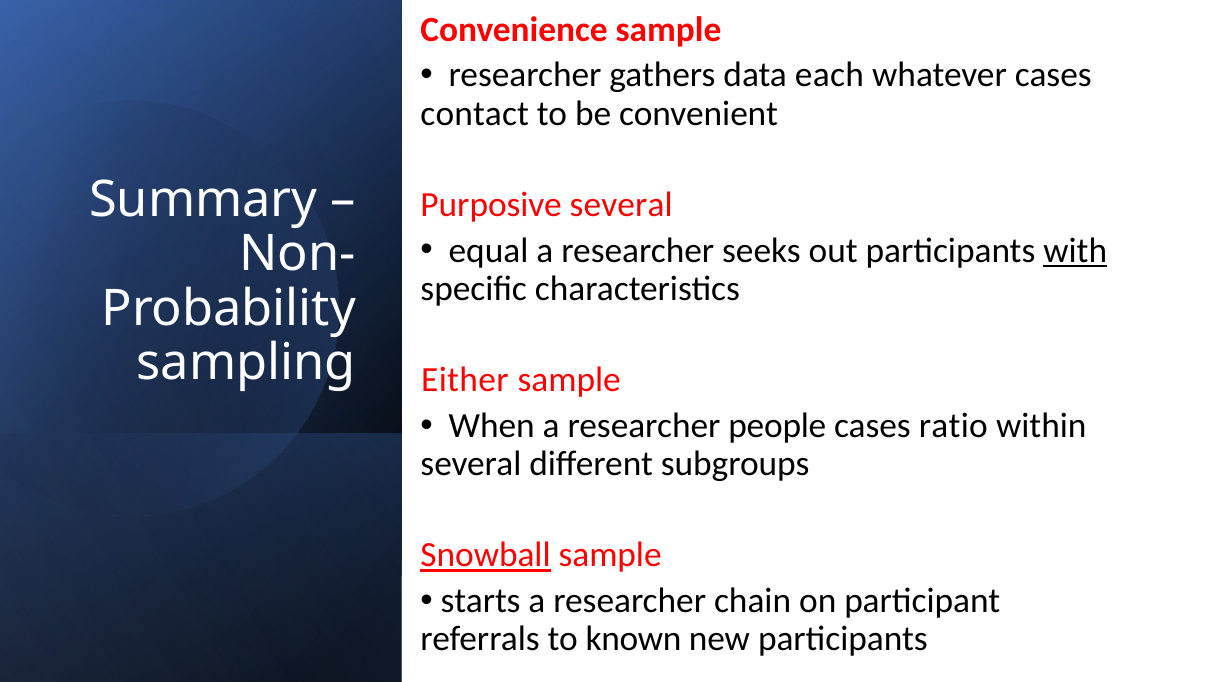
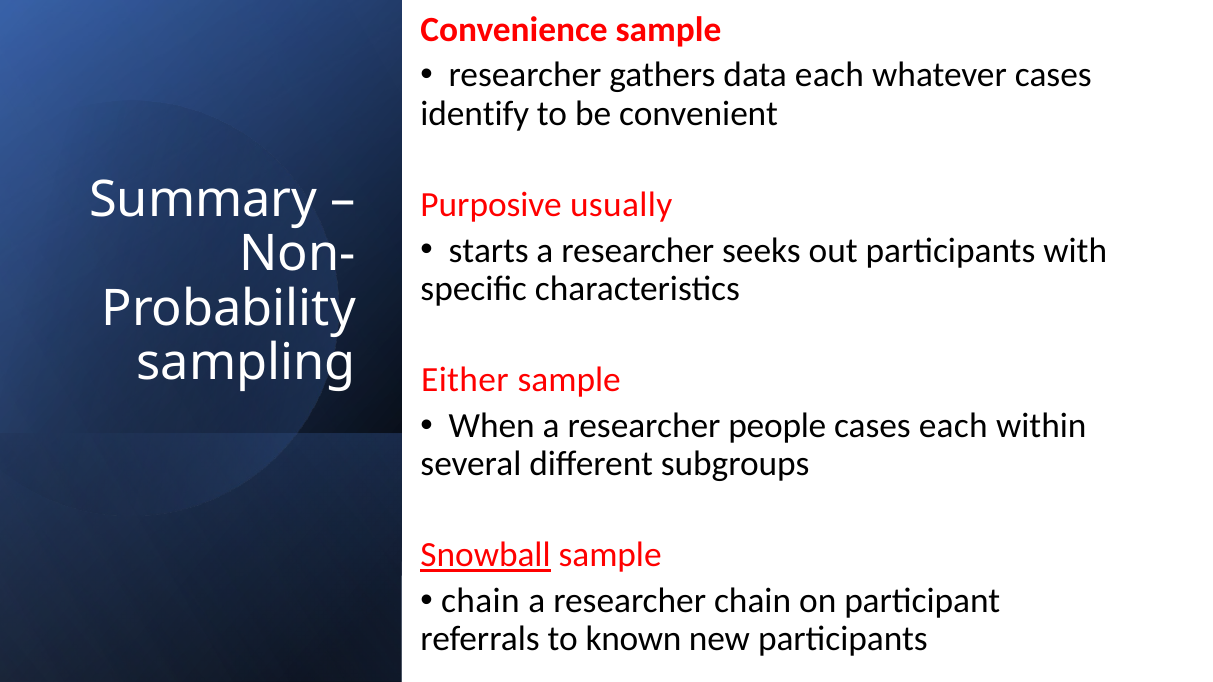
contact: contact -> identify (475, 113)
Purposive several: several -> usually (621, 205)
equal: equal -> starts (489, 251)
with underline: present -> none (1075, 251)
cases ratio: ratio -> each (953, 426)
starts: starts -> chain (480, 601)
